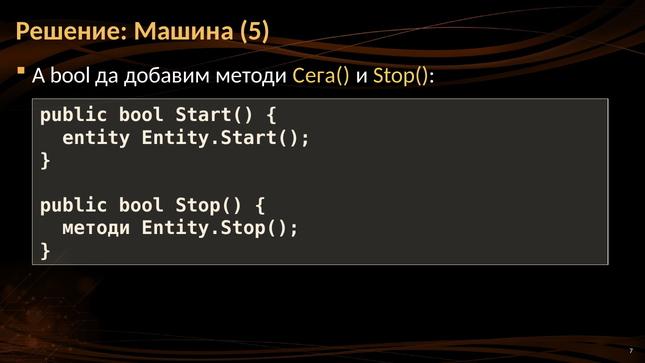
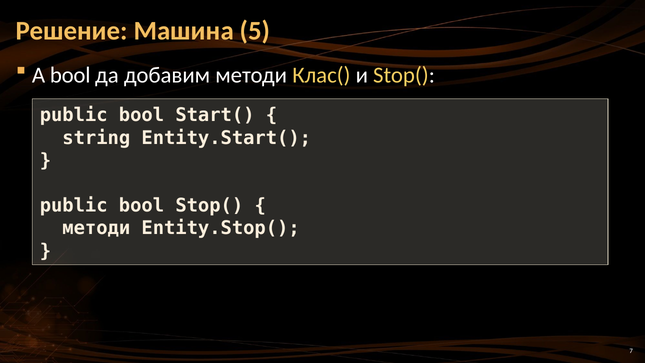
Сега(: Сега( -> Клас( (321, 75)
entity: entity -> string (96, 138)
